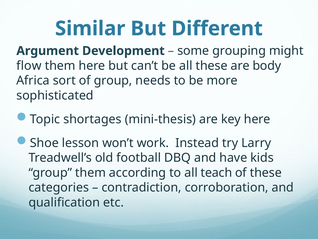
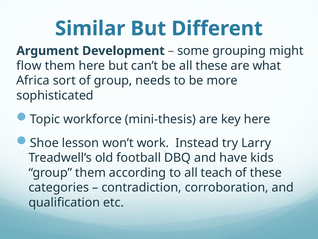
body: body -> what (267, 66)
shortages: shortages -> workforce (93, 119)
